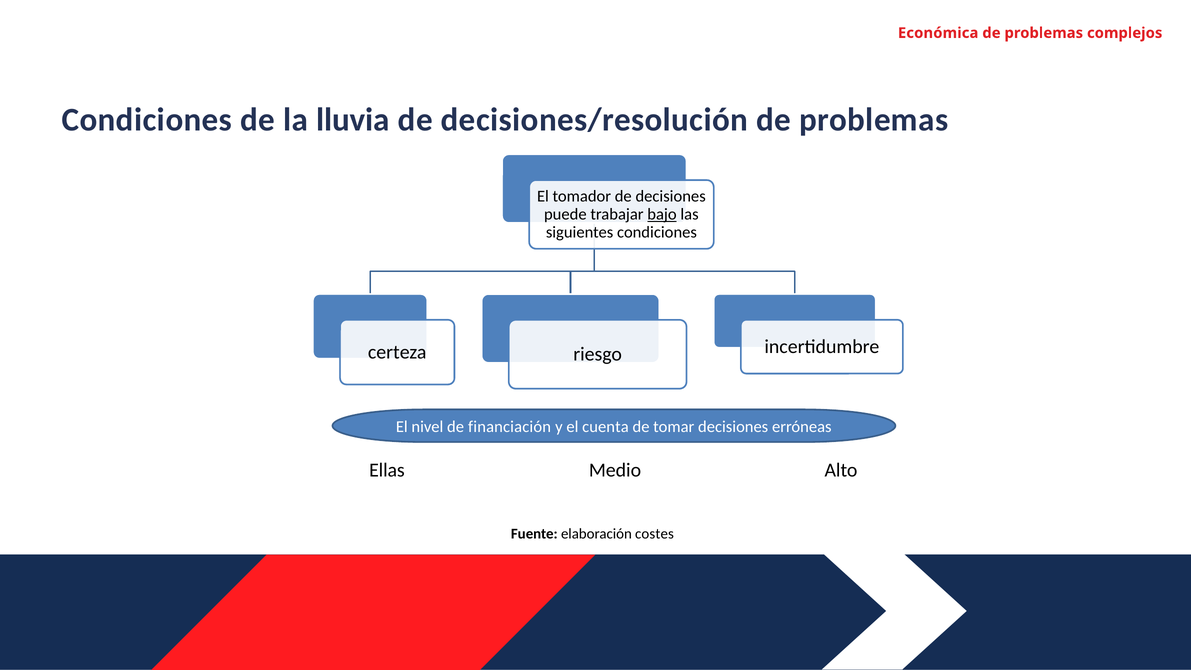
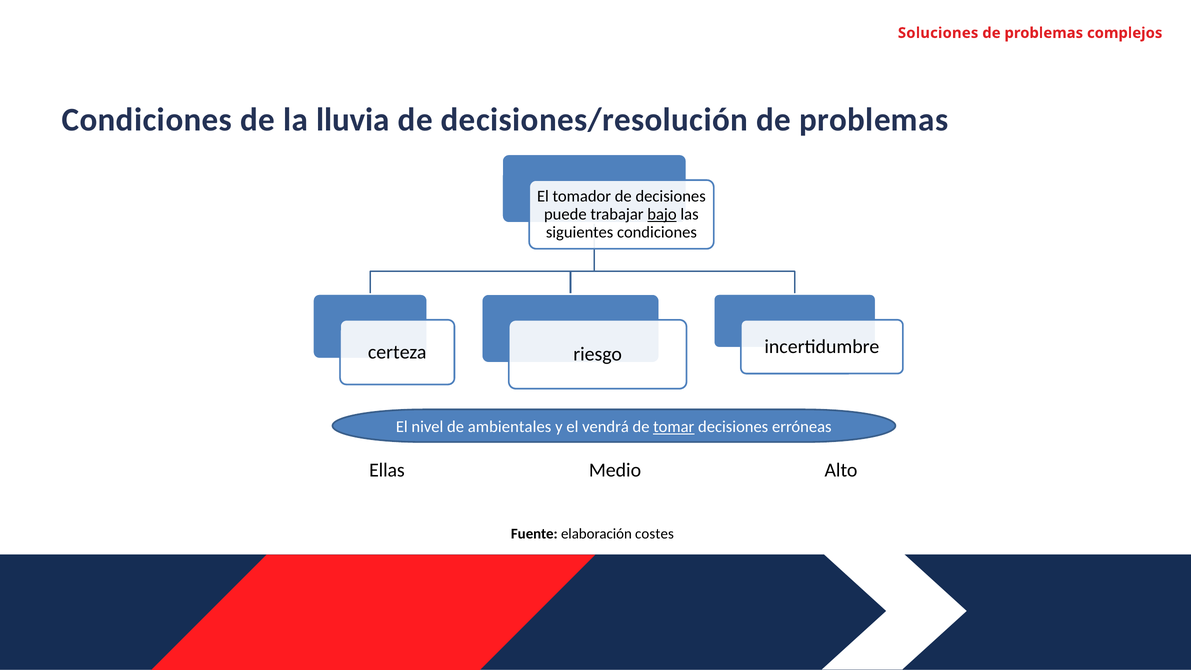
Económica: Económica -> Soluciones (938, 33)
financiación: financiación -> ambientales (510, 427)
cuenta: cuenta -> vendrá (606, 427)
tomar underline: none -> present (674, 427)
